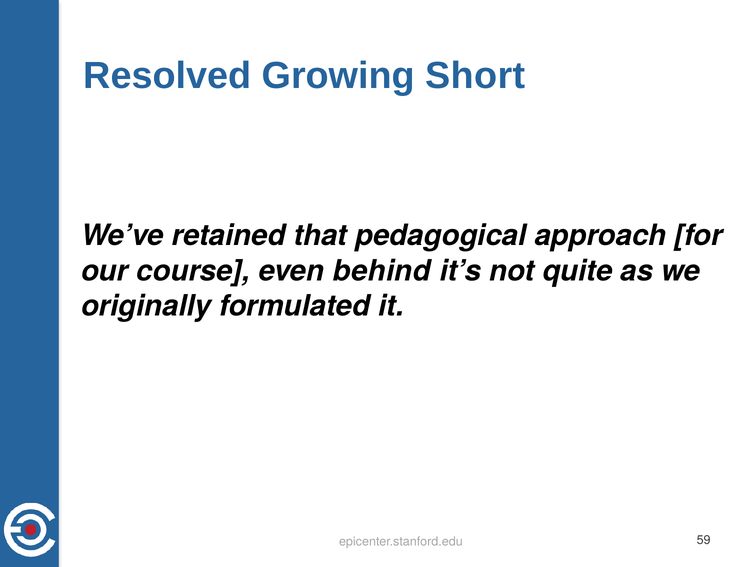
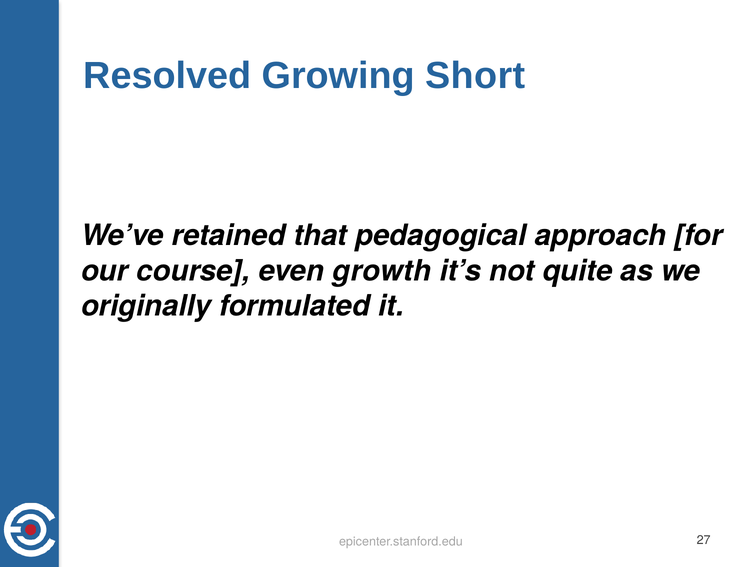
behind: behind -> growth (382, 271)
59: 59 -> 27 (704, 540)
